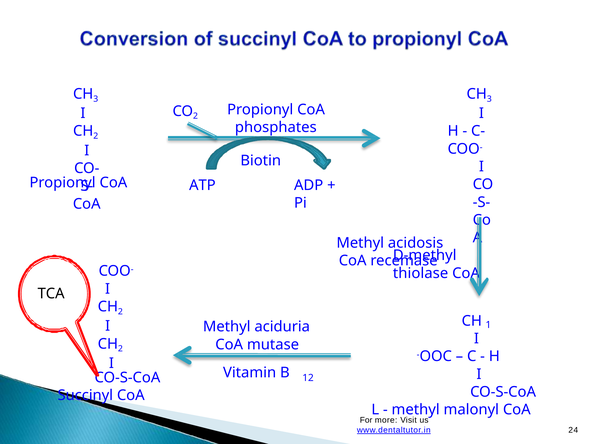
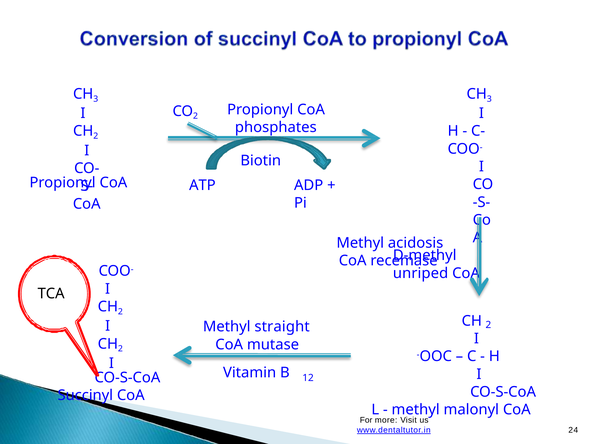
thiolase: thiolase -> unriped (421, 274)
1: 1 -> 2 (488, 325)
aciduria: aciduria -> straight (282, 327)
